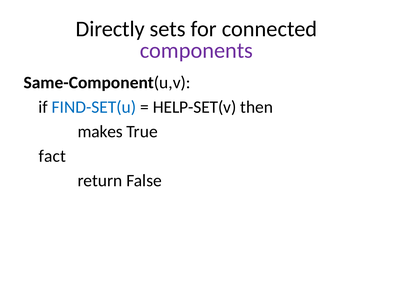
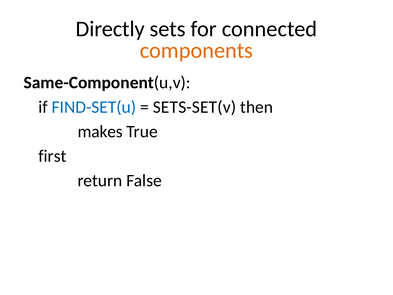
components colour: purple -> orange (196, 50)
HELP-SET(v: HELP-SET(v -> SETS-SET(v (194, 107)
fact: fact -> first (52, 156)
